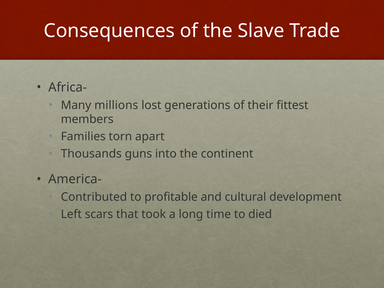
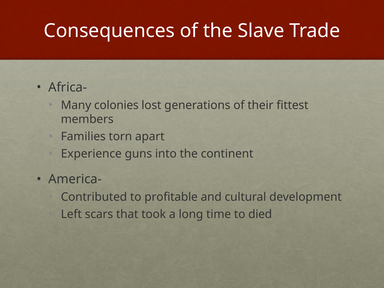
millions: millions -> colonies (116, 105)
Thousands: Thousands -> Experience (91, 154)
